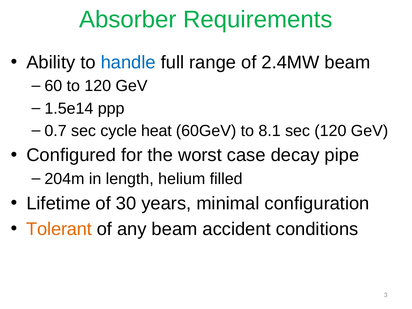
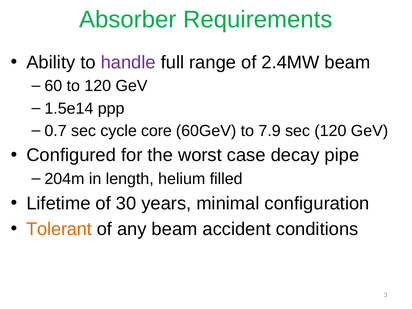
handle colour: blue -> purple (128, 62)
heat: heat -> core (156, 131)
8.1: 8.1 -> 7.9 (270, 131)
